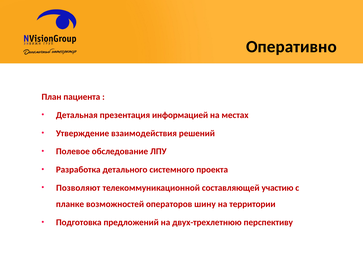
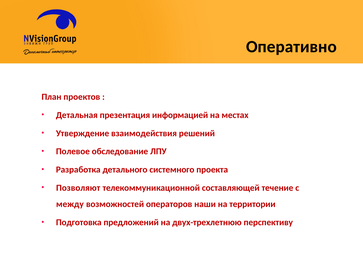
пациента: пациента -> проектов (82, 97)
участию: участию -> течение (277, 187)
планке: планке -> между (70, 204)
шину: шину -> наши (205, 204)
